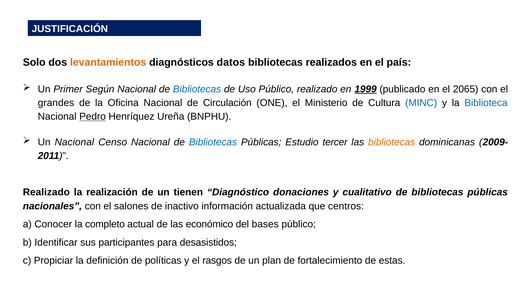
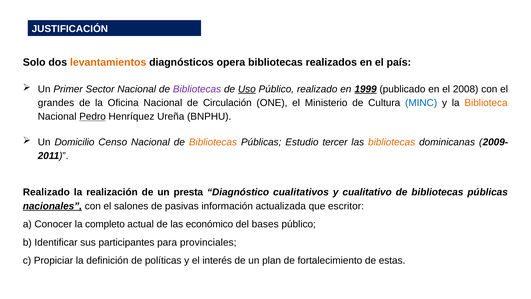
datos: datos -> opera (231, 62)
Según: Según -> Sector (100, 89)
Bibliotecas colour: blue -> purple (197, 89)
Uso underline: none -> present (247, 89)
2065: 2065 -> 2008 (466, 89)
Biblioteca colour: blue -> orange (486, 103)
Un Nacional: Nacional -> Domicilio (74, 142)
Bibliotecas colour: blue -> orange (213, 142)
tienen: tienen -> presta (188, 192)
donaciones: donaciones -> cualitativos (301, 192)
nacionales underline: none -> present (52, 206)
inactivo: inactivo -> pasivas (182, 206)
centros: centros -> escritor (346, 206)
desasistidos: desasistidos -> provinciales (208, 242)
rasgos: rasgos -> interés (217, 260)
